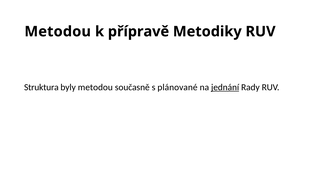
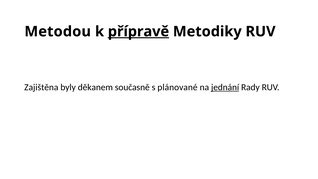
přípravě underline: none -> present (138, 32)
Struktura: Struktura -> Zajištěna (41, 87)
byly metodou: metodou -> děkanem (95, 87)
